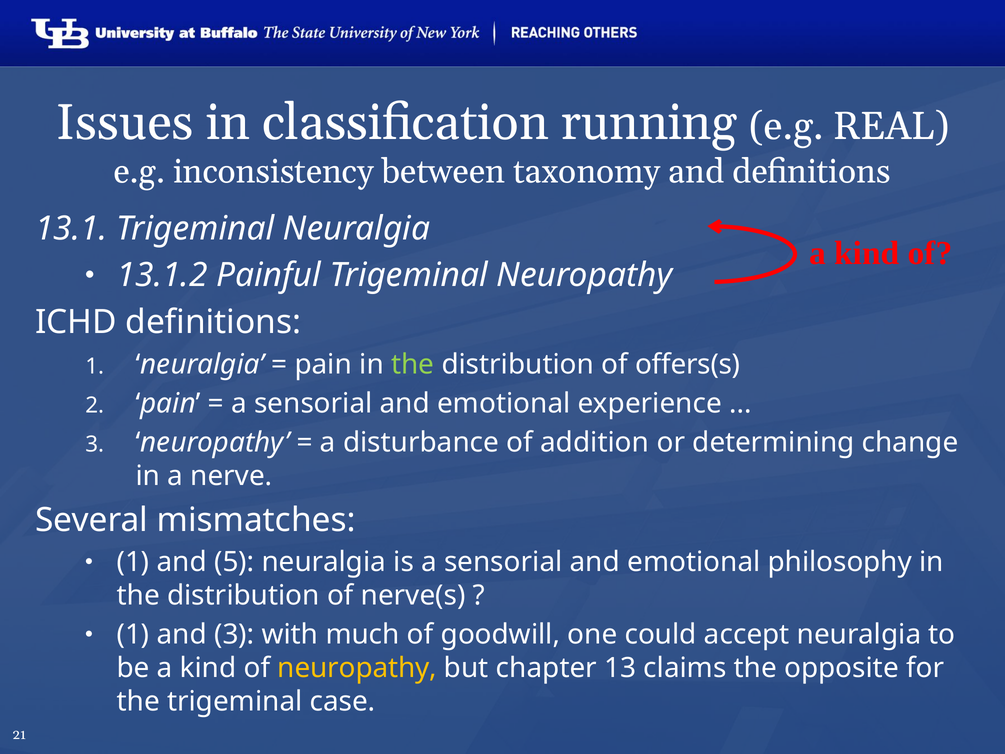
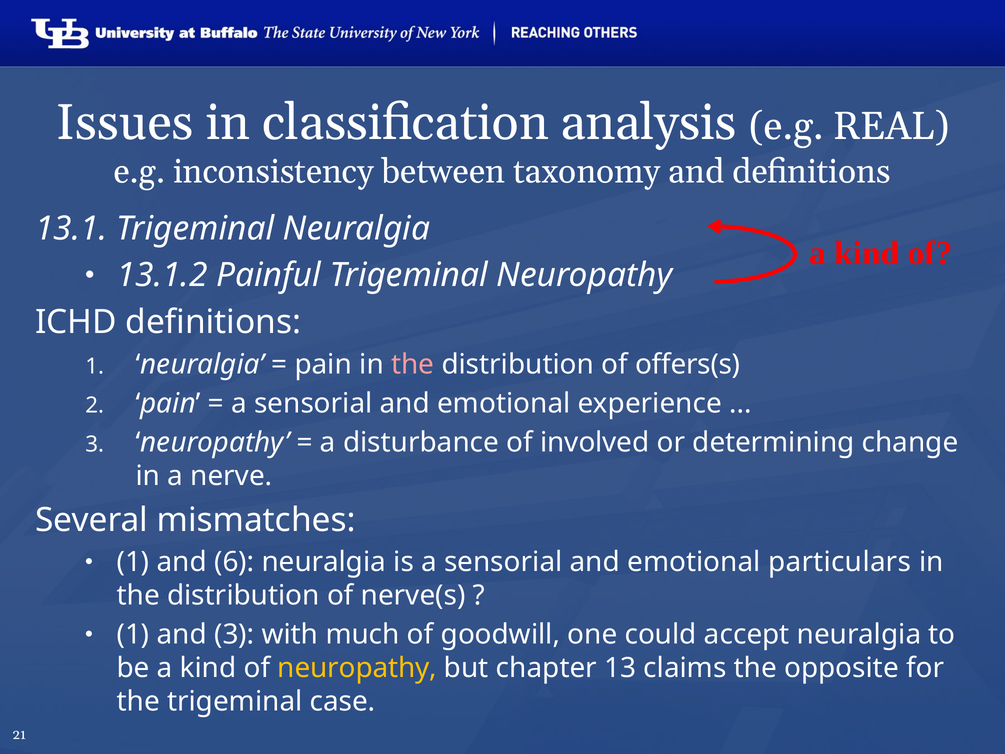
running: running -> analysis (649, 122)
the colour: light green -> pink (413, 364)
addition: addition -> involved (595, 442)
5: 5 -> 6 (234, 562)
philosophy: philosophy -> particulars (840, 562)
